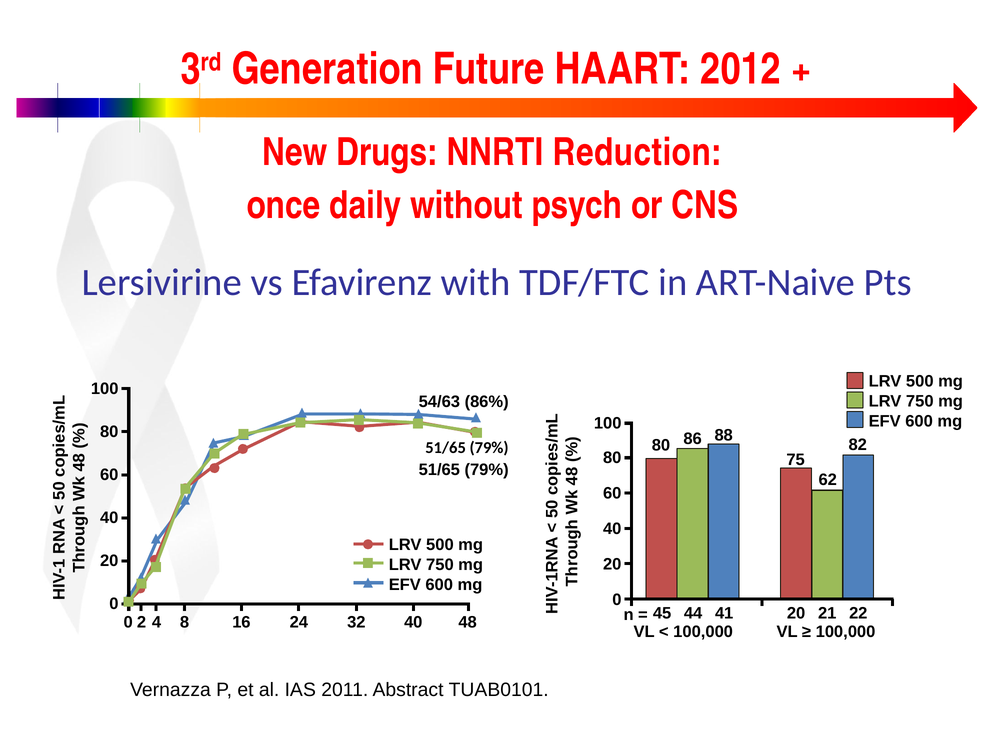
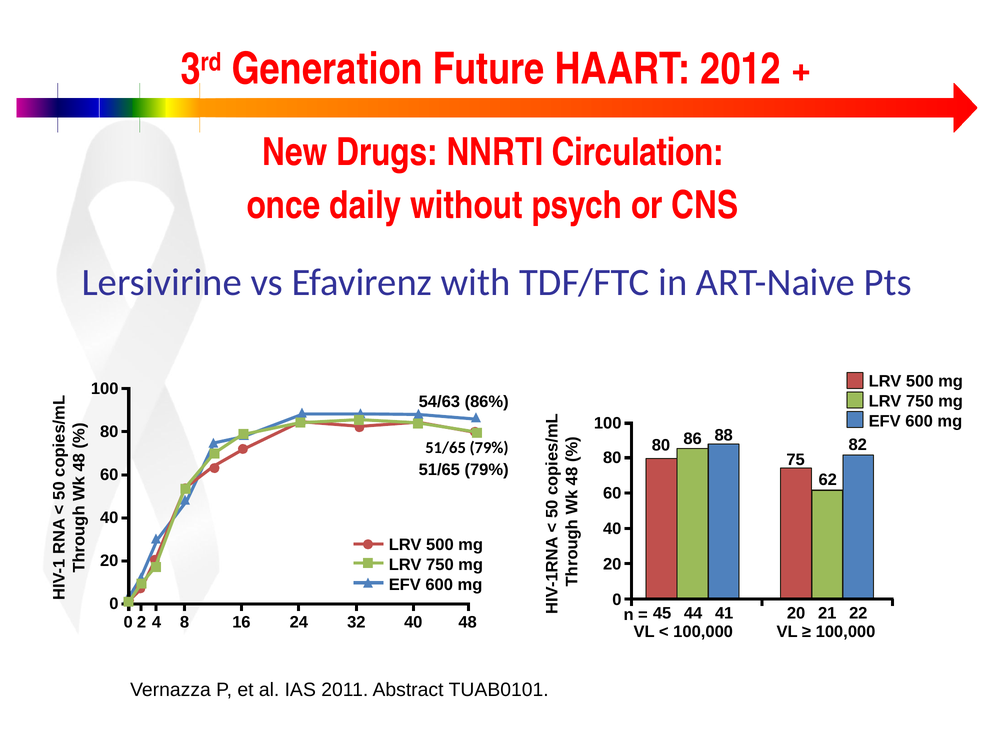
Reduction: Reduction -> Circulation (638, 153)
